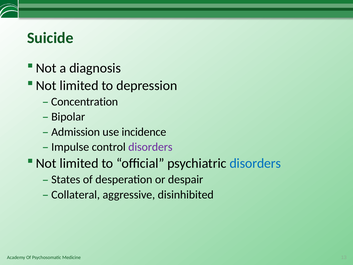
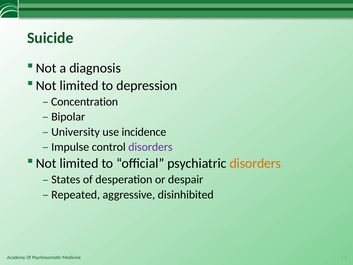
Admission: Admission -> University (76, 132)
disorders colour: blue -> orange (255, 163)
Collateral: Collateral -> Repeated (76, 194)
